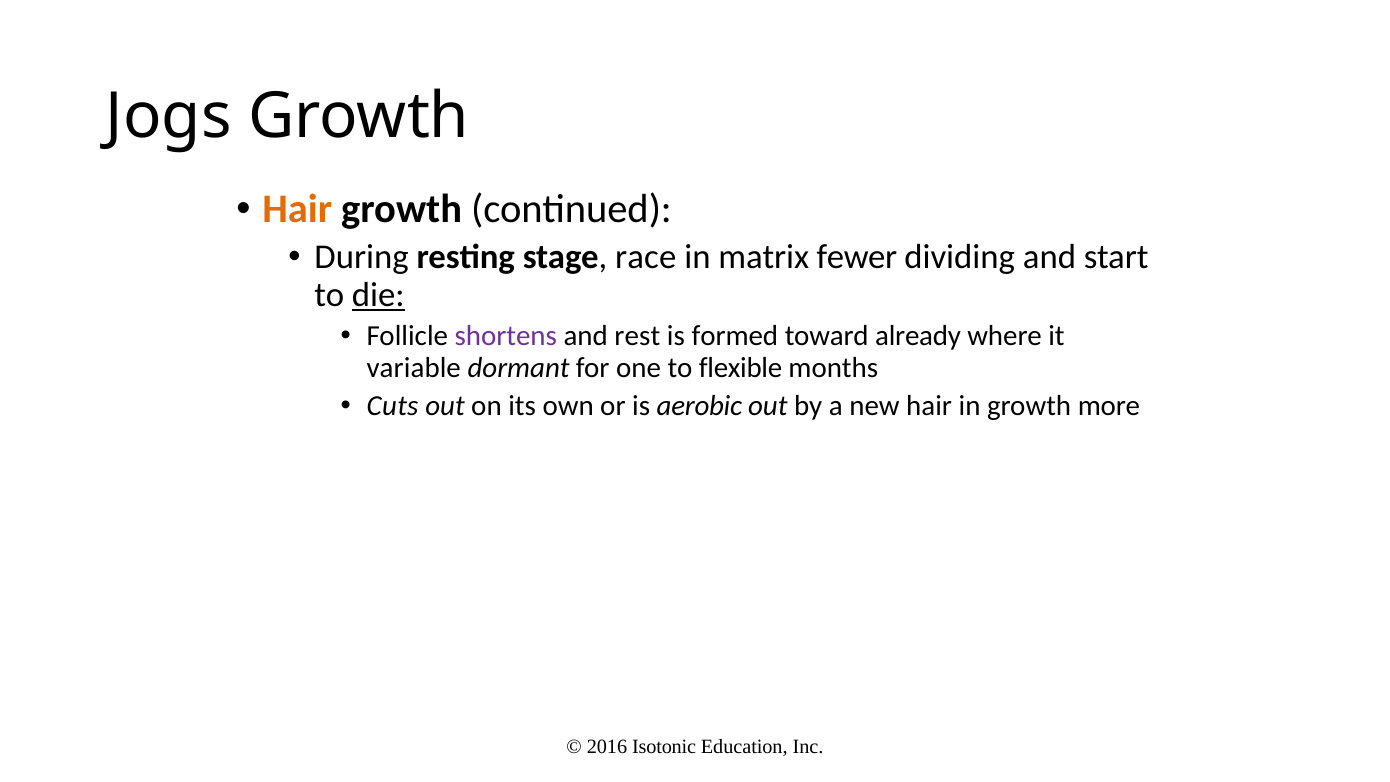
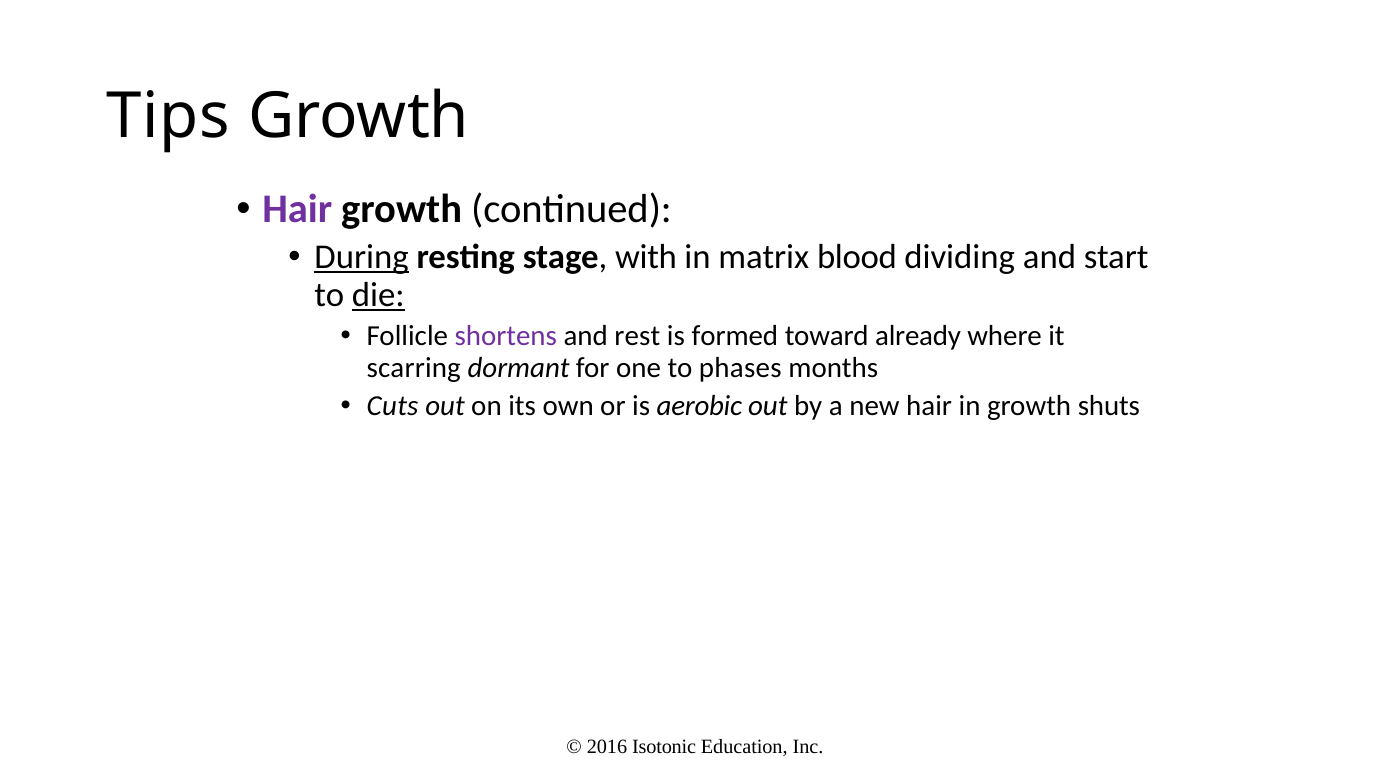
Jogs: Jogs -> Tips (168, 117)
Hair colour: orange -> purple (297, 209)
During underline: none -> present (362, 257)
race: race -> with (646, 257)
fewer: fewer -> blood (857, 257)
variable: variable -> scarring (414, 368)
flexible: flexible -> phases (740, 368)
more: more -> shuts (1109, 406)
